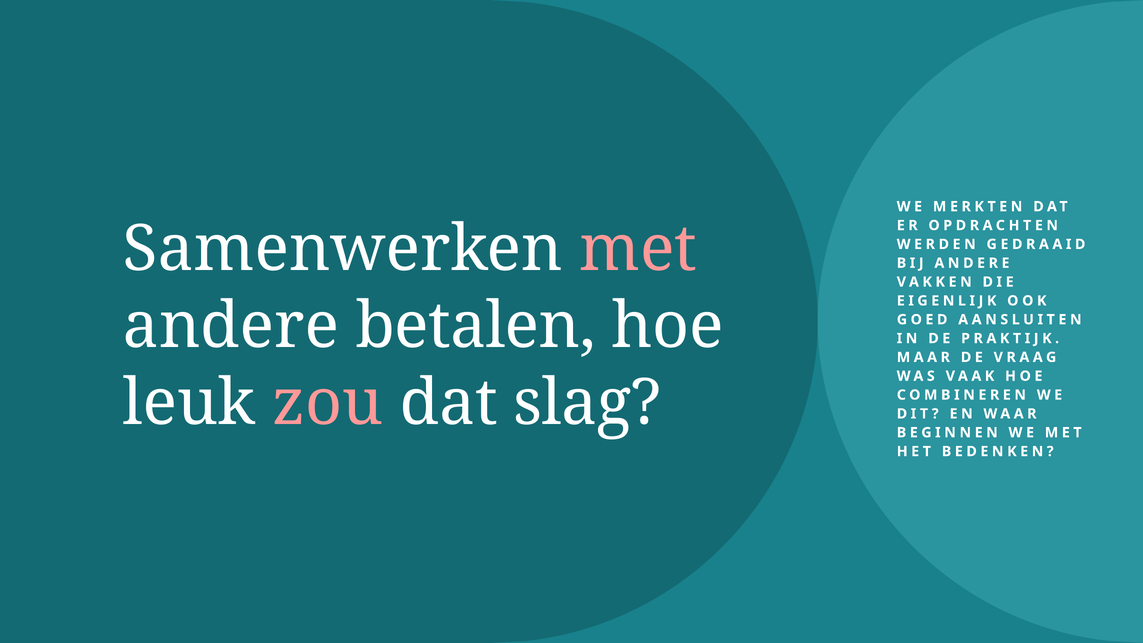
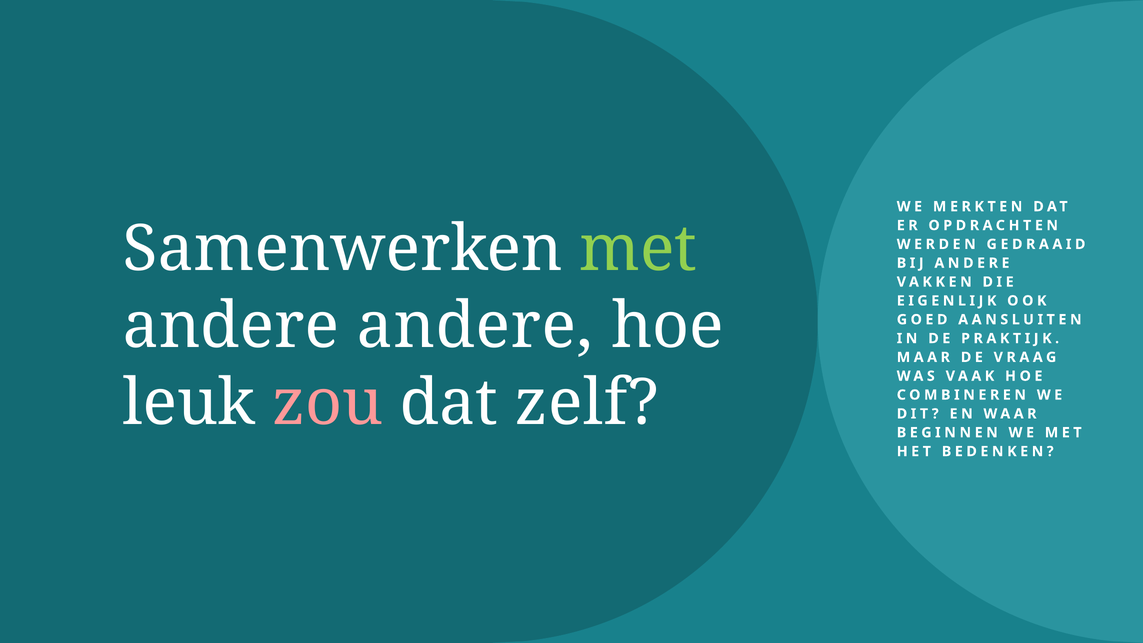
met colour: pink -> light green (638, 249)
andere betalen: betalen -> andere (475, 326)
slag: slag -> zelf (587, 403)
